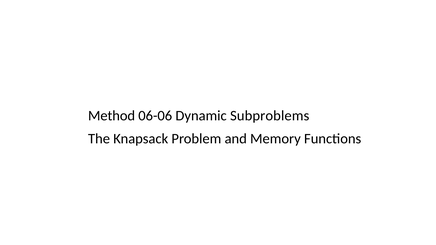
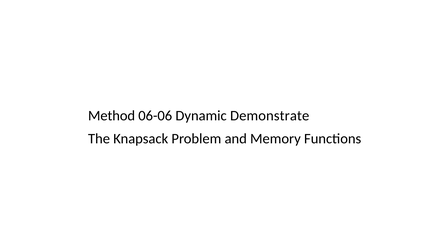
Subproblems: Subproblems -> Demonstrate (270, 116)
